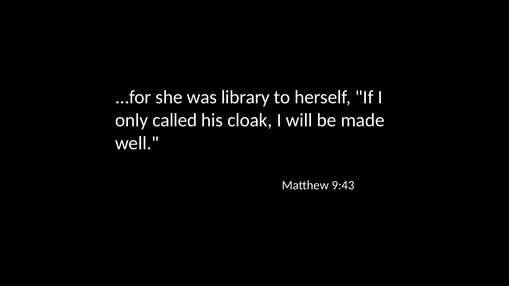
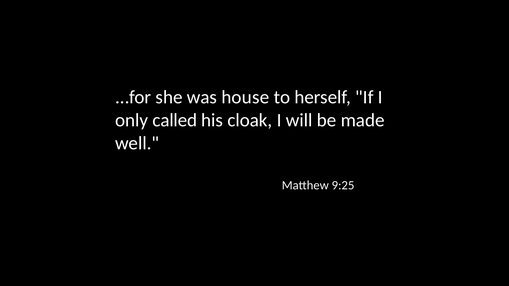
library: library -> house (245, 97)
9:43: 9:43 -> 9:25 (343, 185)
